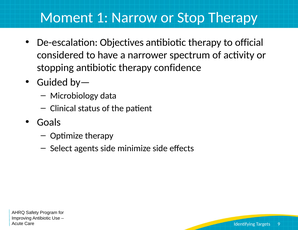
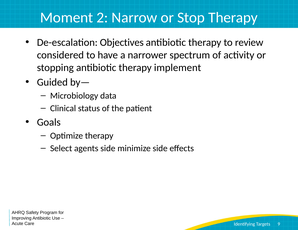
1: 1 -> 2 (102, 18)
official: official -> review (249, 42)
confidence: confidence -> implement (178, 68)
